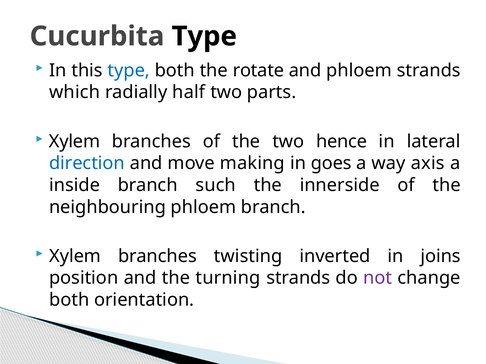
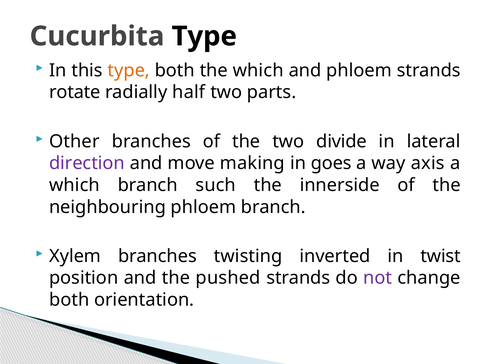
type colour: blue -> orange (129, 71)
the rotate: rotate -> which (258, 71)
which: which -> rotate (75, 92)
Xylem: Xylem -> Other (74, 142)
hence: hence -> divide (342, 142)
direction colour: blue -> purple (87, 164)
inside: inside -> which (74, 185)
joins: joins -> twist (441, 256)
turning: turning -> pushed (228, 278)
